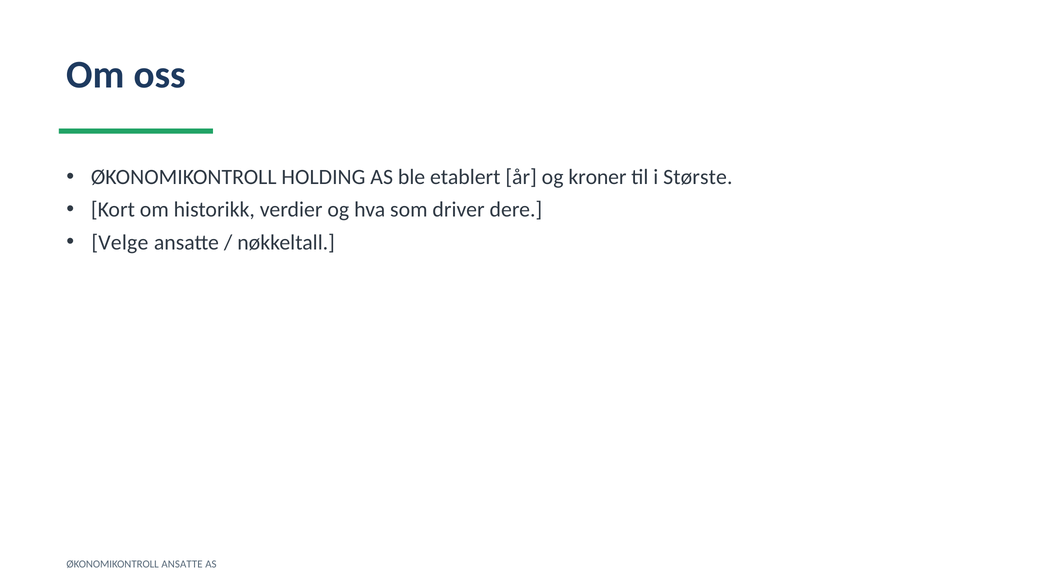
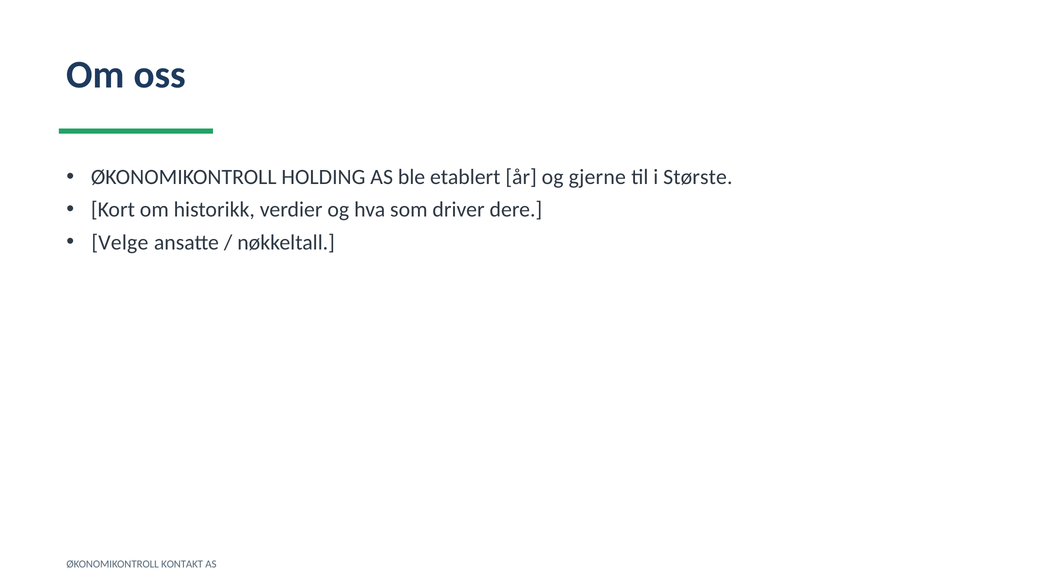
kroner: kroner -> gjerne (597, 177)
ØKONOMIKONTROLL ANSATTE: ANSATTE -> KONTAKT (182, 564)
